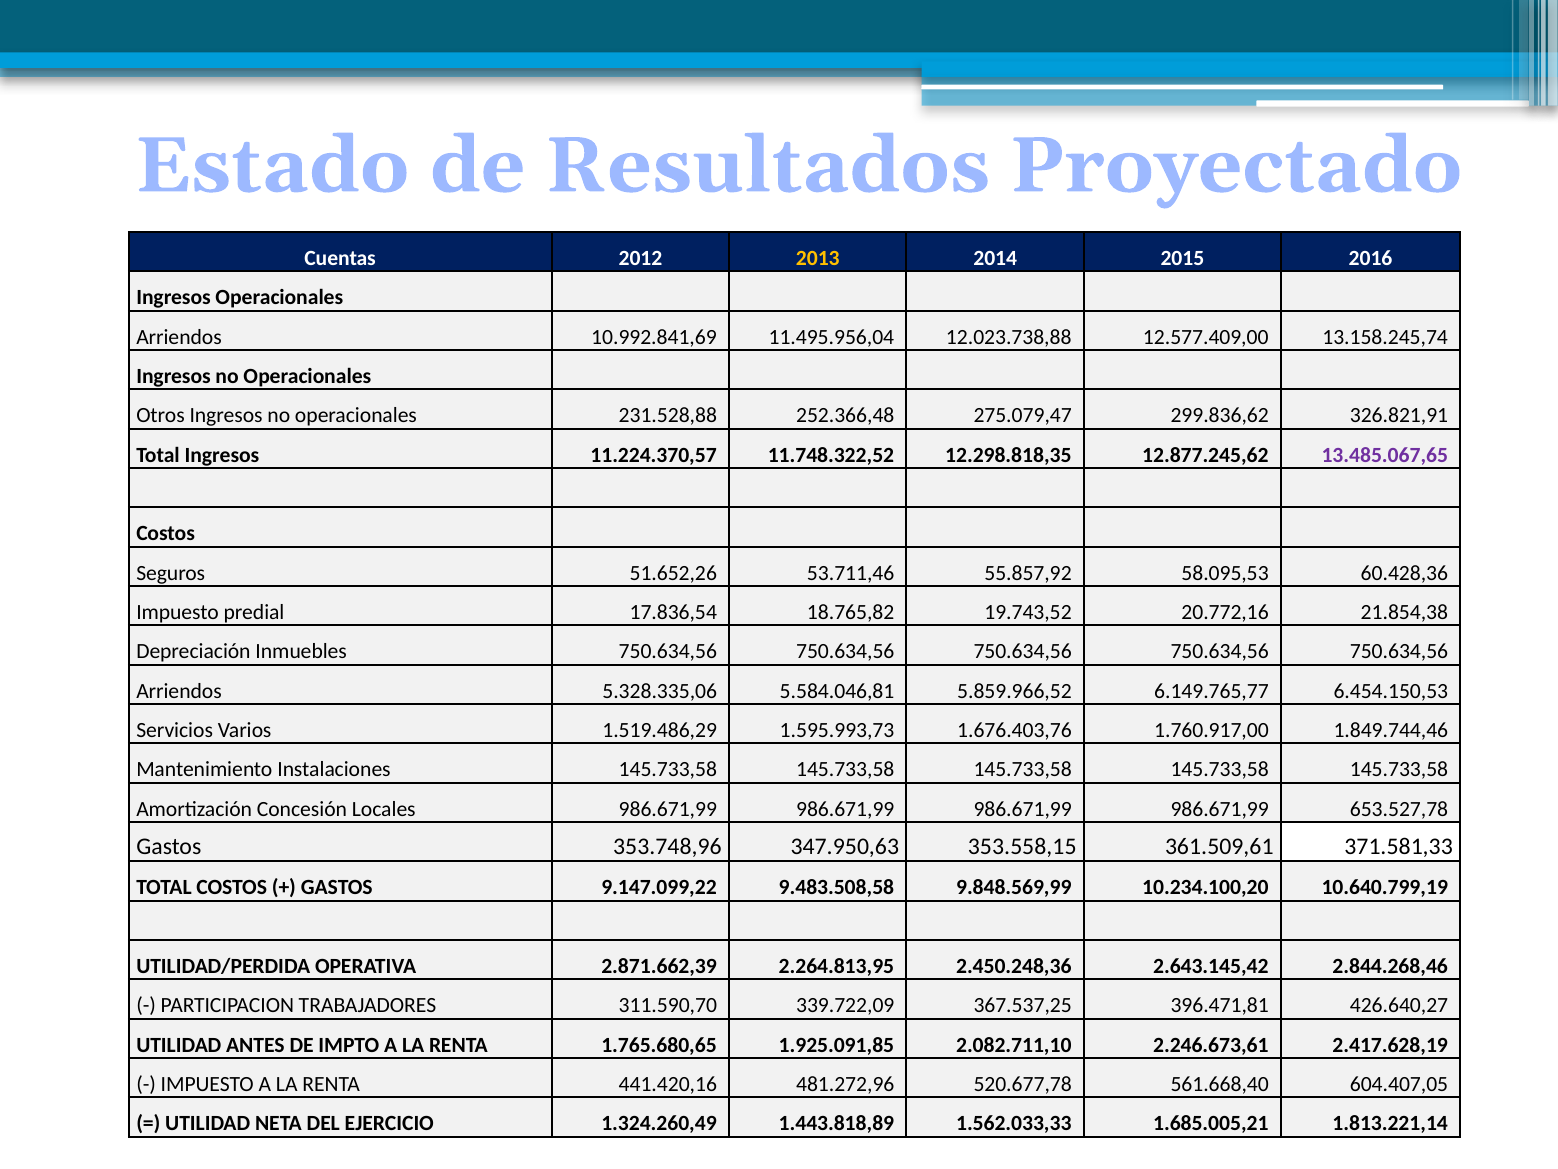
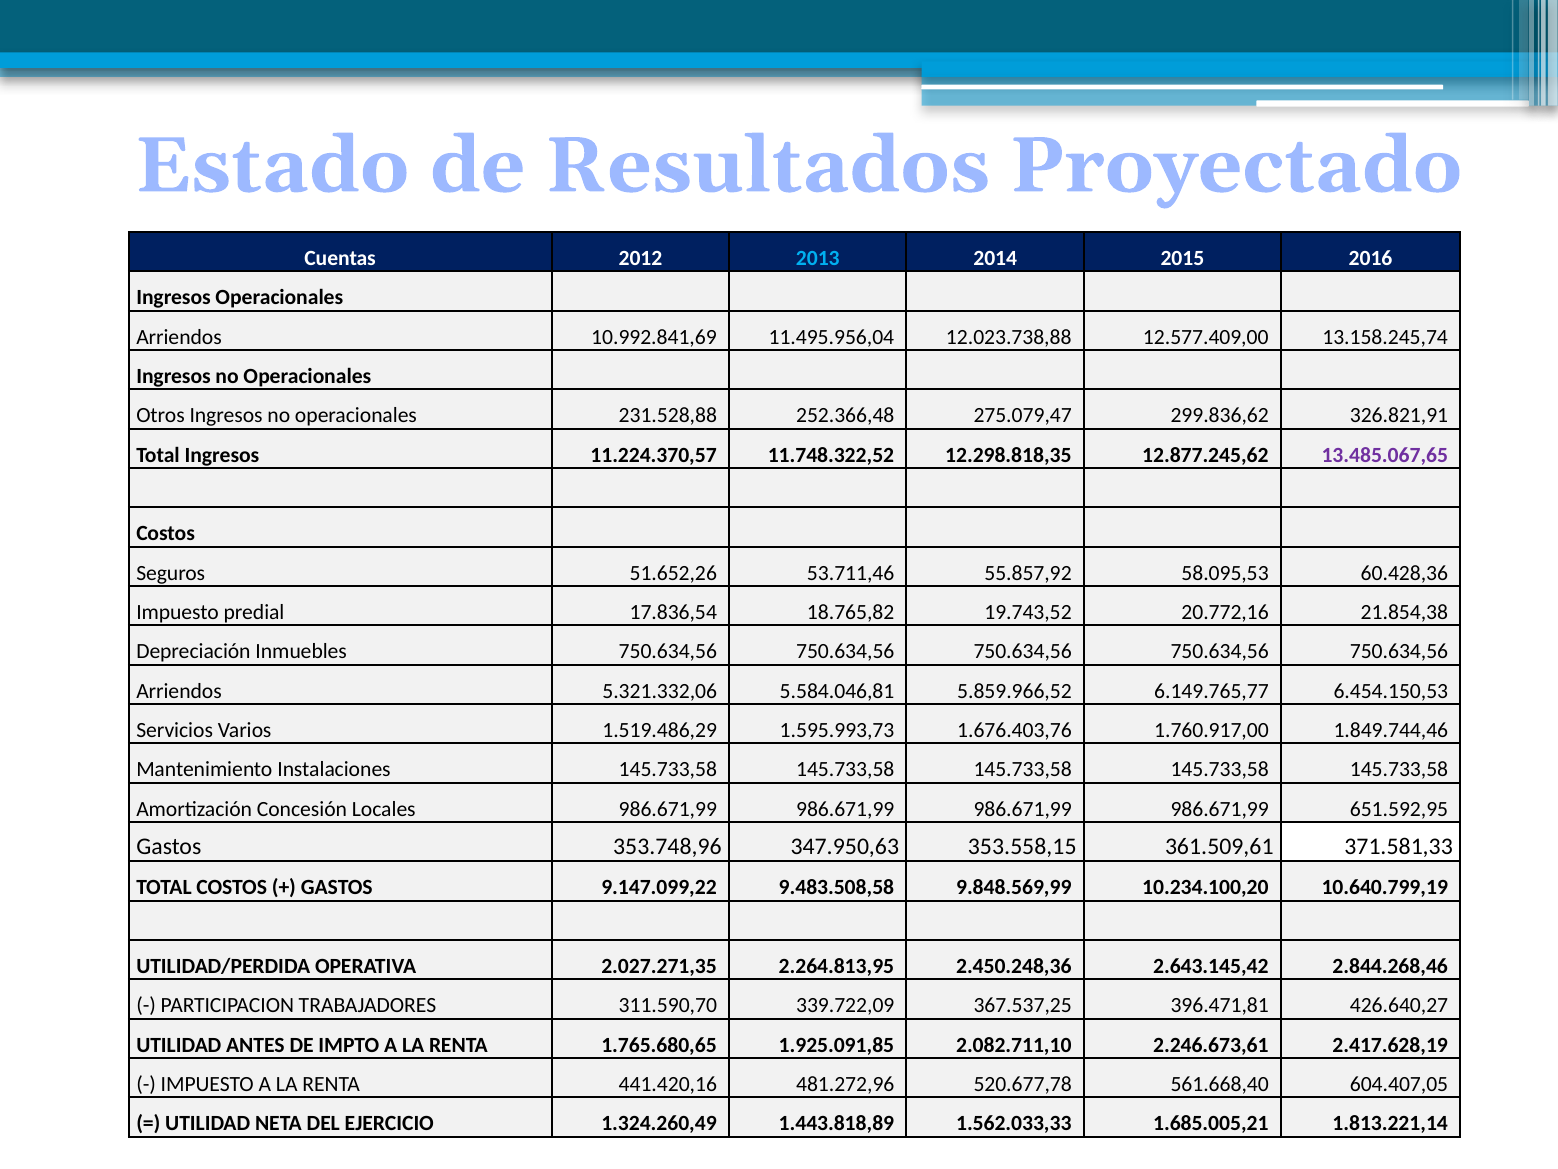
2013 colour: yellow -> light blue (818, 258)
5.328.335,06: 5.328.335,06 -> 5.321.332,06 (660, 691)
653.527,78: 653.527,78 -> 651.592,95 (1399, 809)
2.871.662,39: 2.871.662,39 -> 2.027.271,35 (659, 966)
